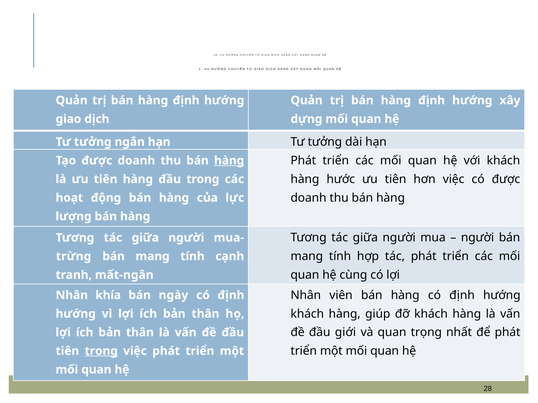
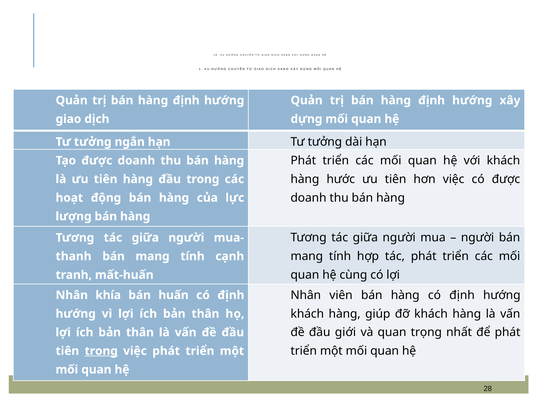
hàng underline: present -> none (229, 161)
trừng: trừng -> thanh (74, 257)
mất-ngân: mất-ngân -> mất-huấn (124, 275)
ngày: ngày -> huấn (174, 295)
